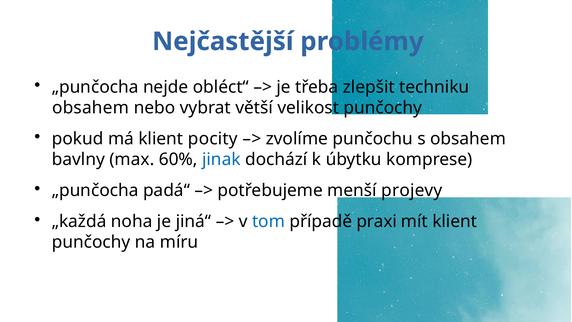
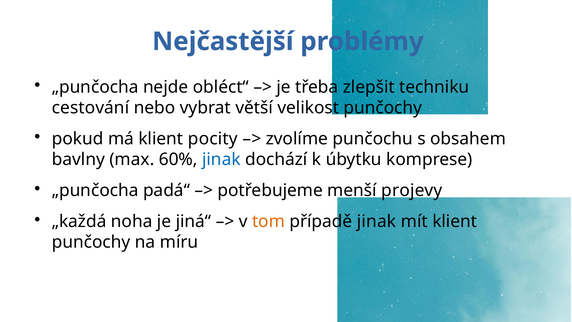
obsahem: obsahem -> cestování (91, 108)
tom colour: blue -> orange (268, 221)
případě praxi: praxi -> jinak (377, 221)
